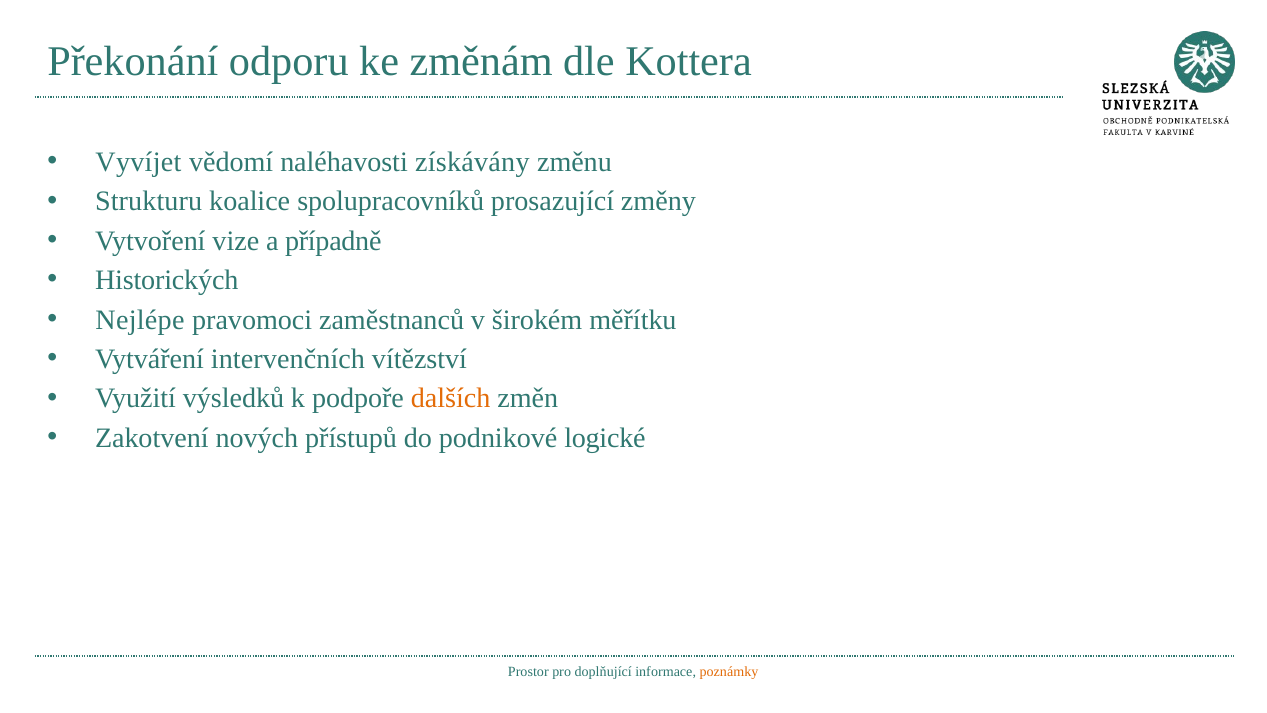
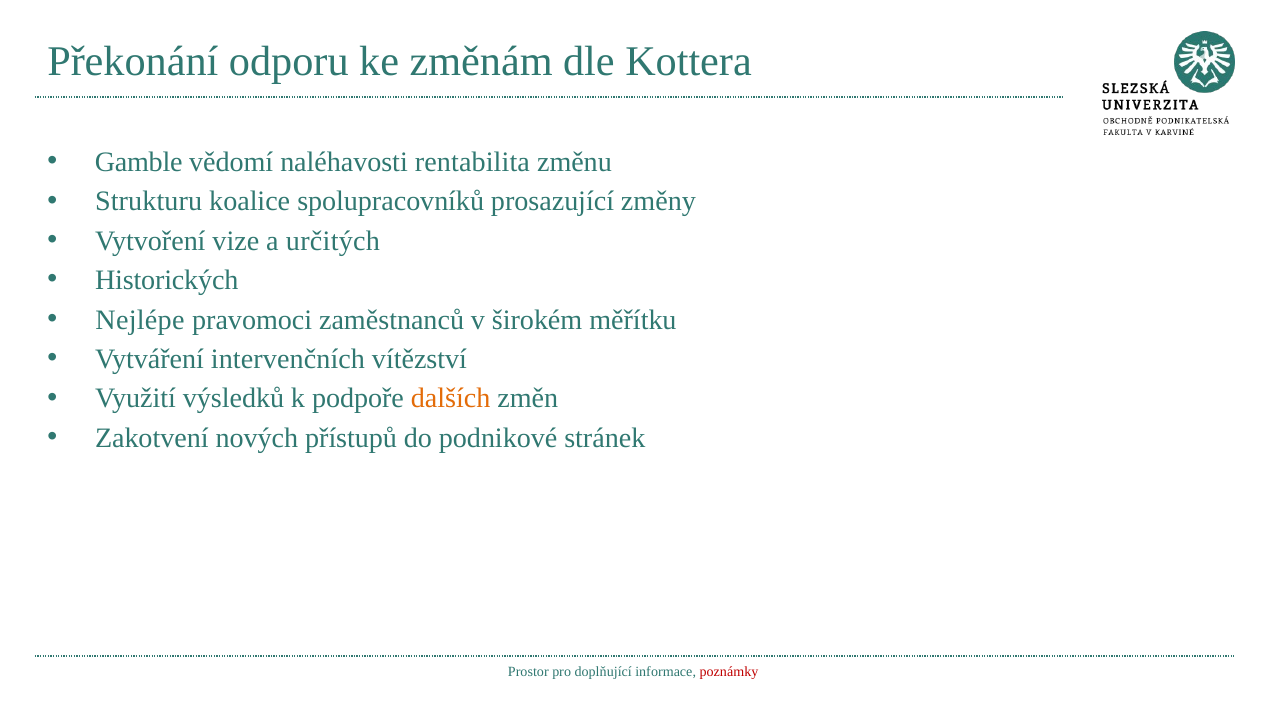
Vyvíjet: Vyvíjet -> Gamble (139, 162)
získávány: získávány -> rentabilita (472, 162)
případně: případně -> určitých (333, 241)
logické: logické -> stránek (605, 438)
poznámky colour: orange -> red (729, 671)
